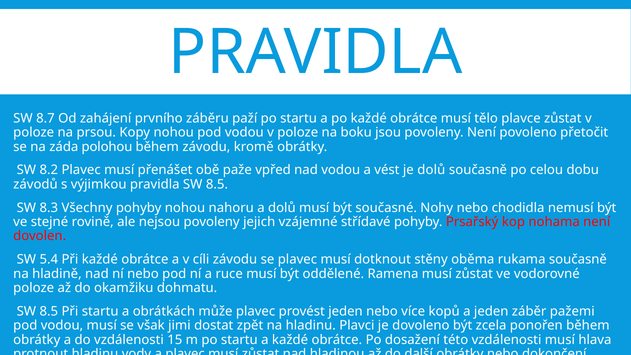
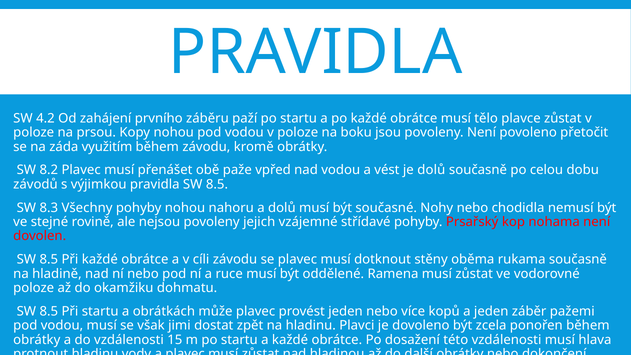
8.7: 8.7 -> 4.2 (45, 118)
polohou: polohou -> využitím (107, 147)
5.4: 5.4 -> 8.5 (49, 259)
